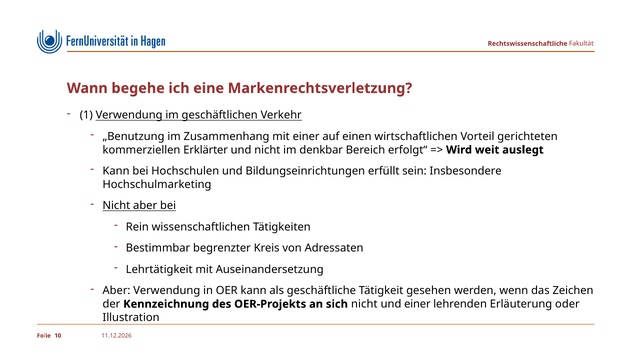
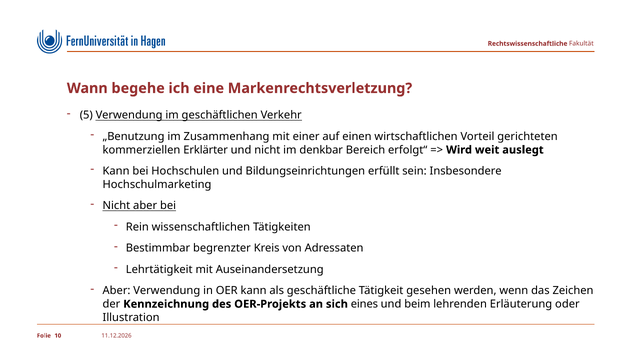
1: 1 -> 5 (86, 115)
sich nicht: nicht -> eines (364, 304)
und einer: einer -> beim (417, 304)
